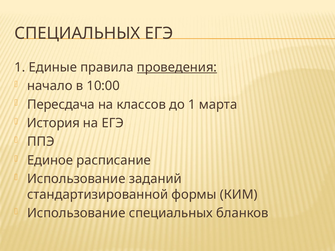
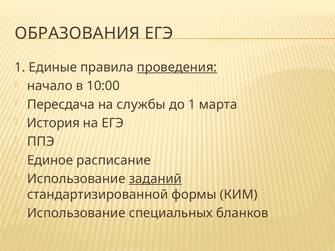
СПЕЦИАЛЬНЫХ: СПЕЦИАЛЬНЫХ -> ОБРАЗОВАНИЯ (77, 33)
классов: классов -> службы (141, 105)
заданий underline: none -> present (155, 179)
